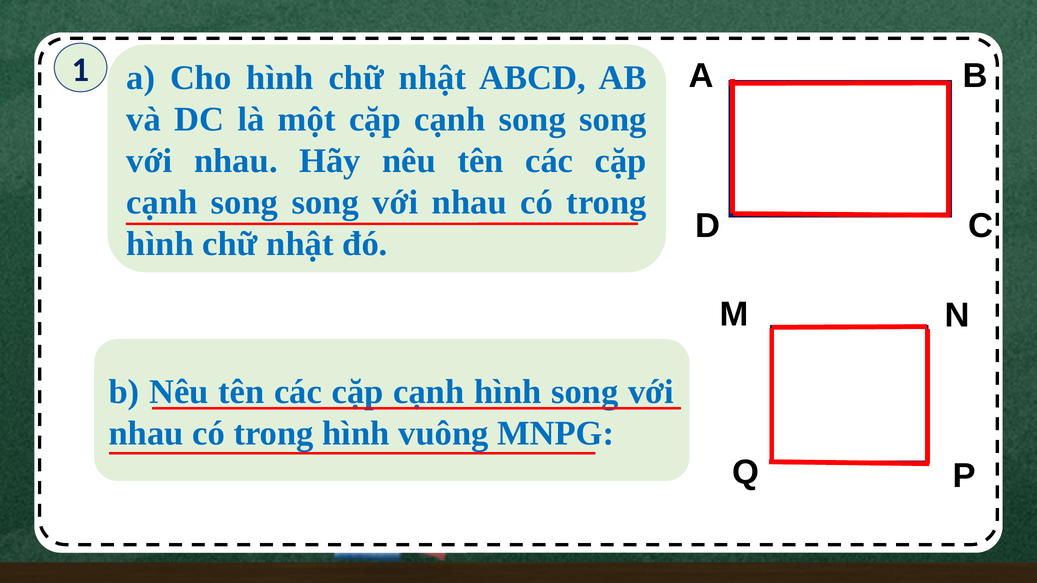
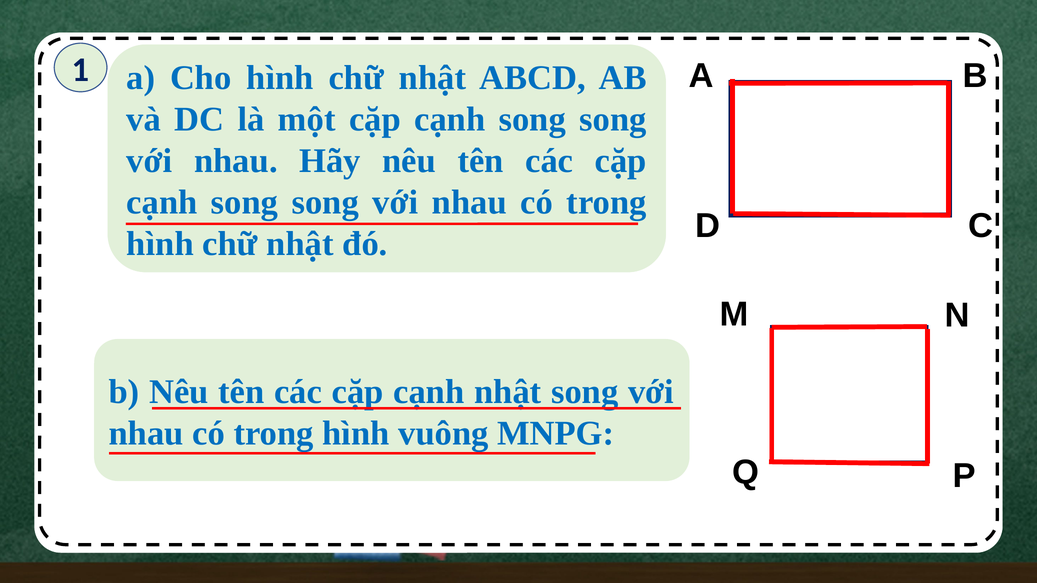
cạnh hình: hình -> nhật (508, 392)
